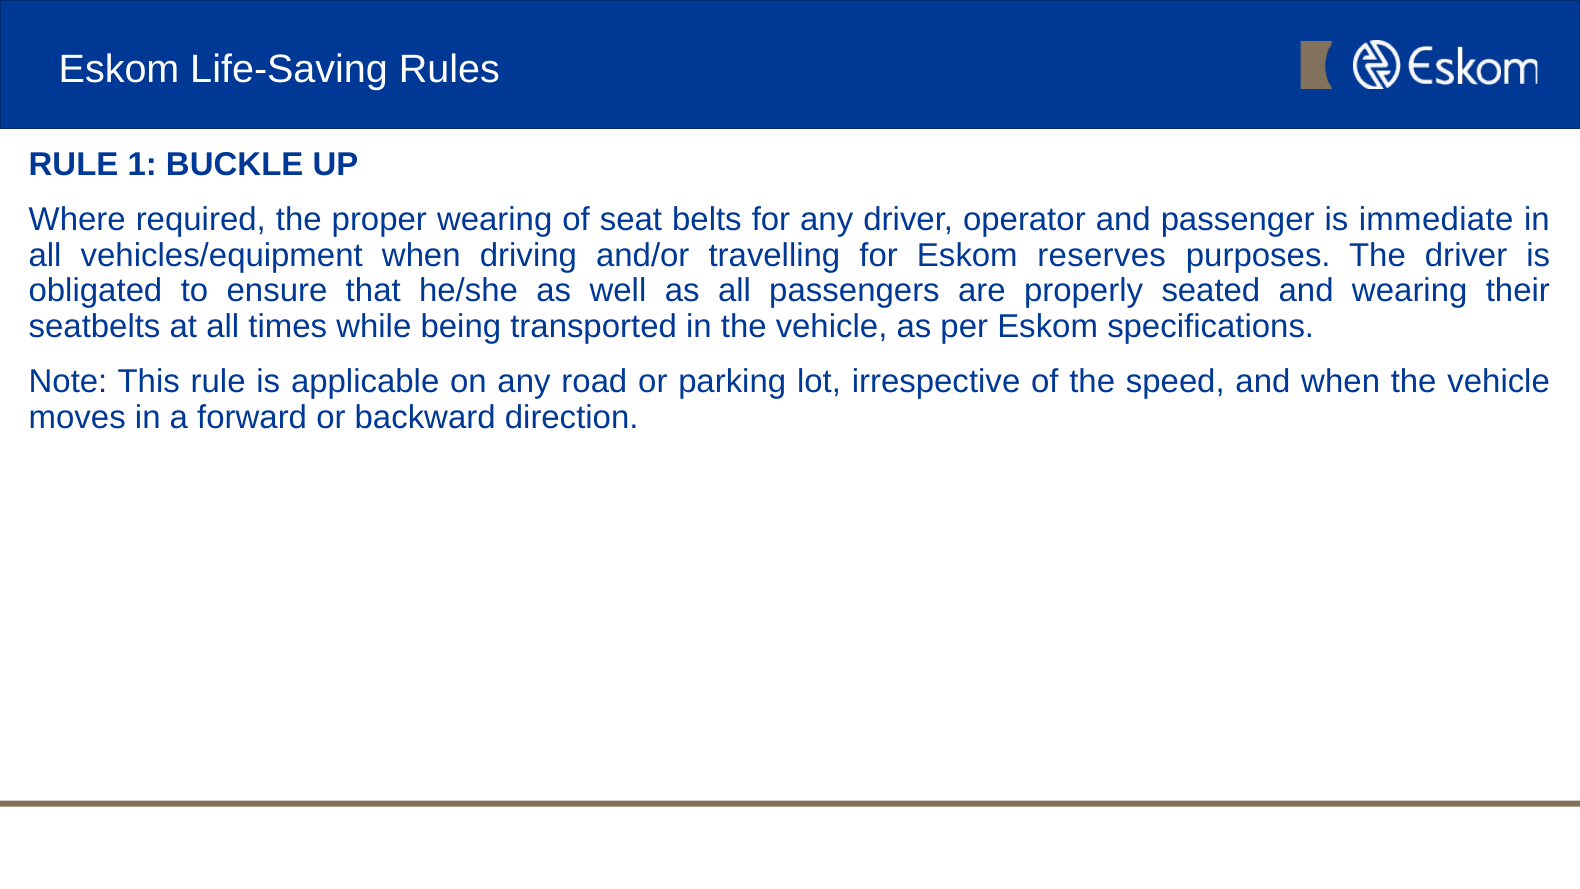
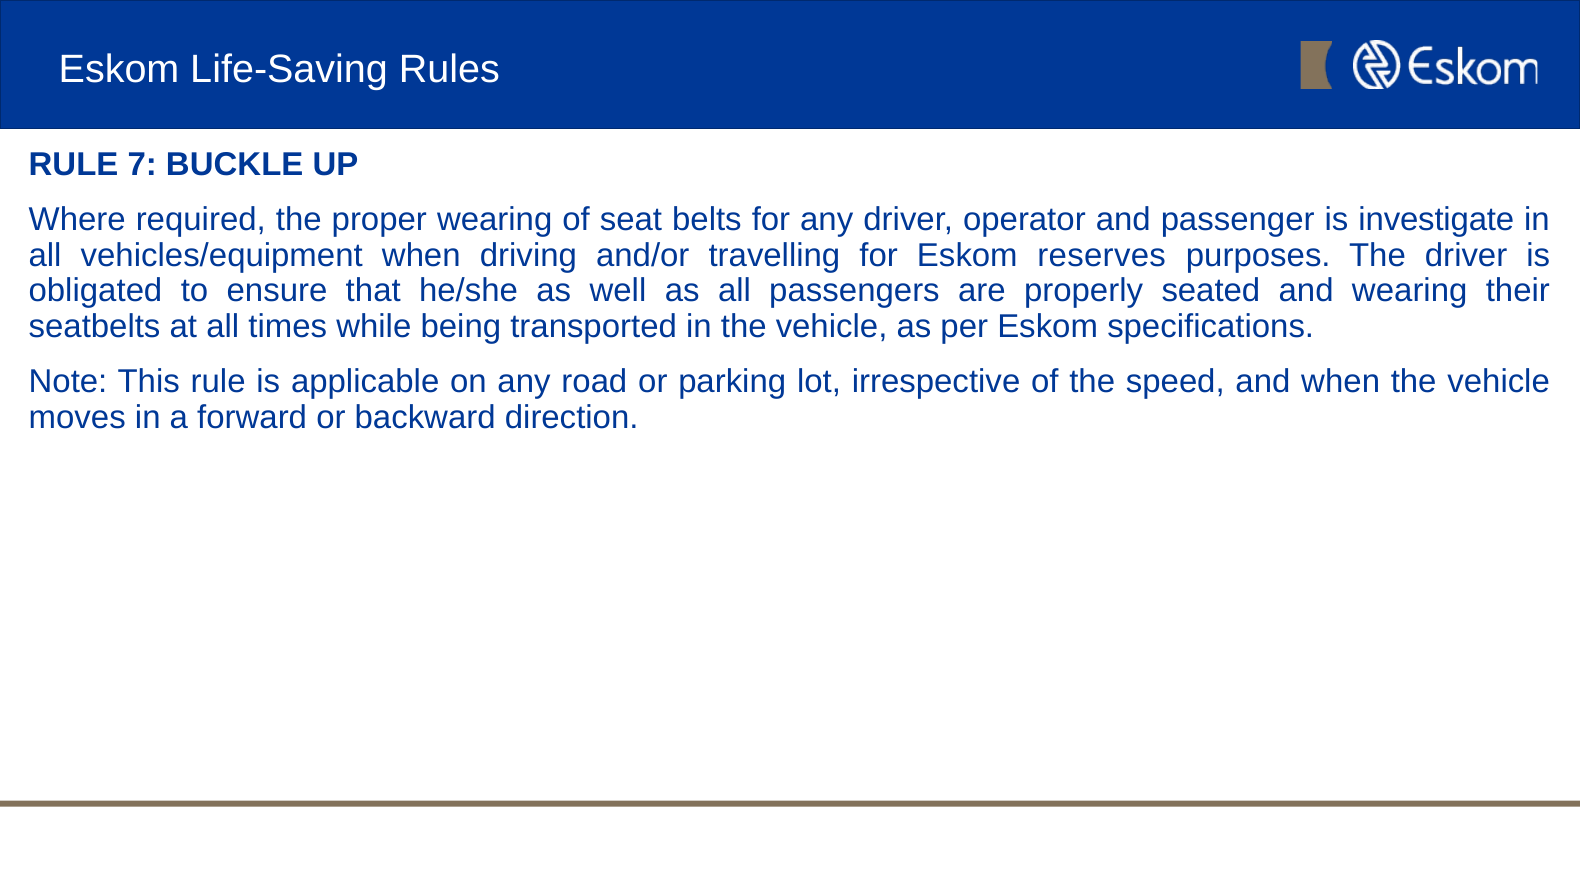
1: 1 -> 7 (142, 164)
immediate: immediate -> investigate (1436, 220)
